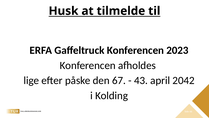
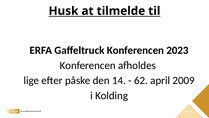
67: 67 -> 14 (119, 80)
43: 43 -> 62 (141, 80)
2042: 2042 -> 2009 (184, 80)
